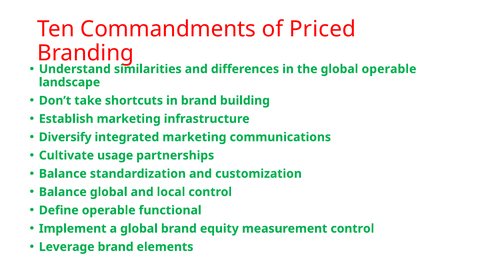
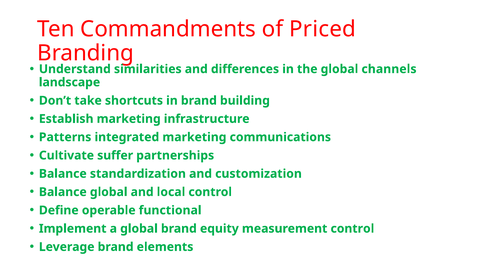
global operable: operable -> channels (389, 69)
Diversify: Diversify -> Patterns (65, 137)
usage: usage -> suffer (115, 155)
